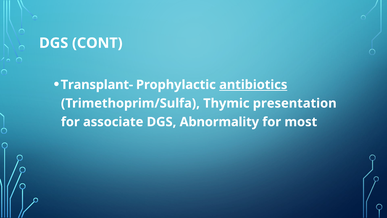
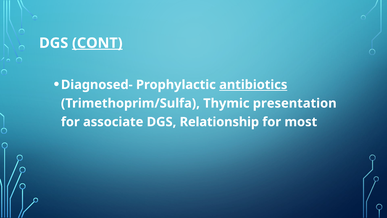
CONT underline: none -> present (97, 43)
Transplant-: Transplant- -> Diagnosed- (97, 85)
Abnormality: Abnormality -> Relationship (219, 122)
